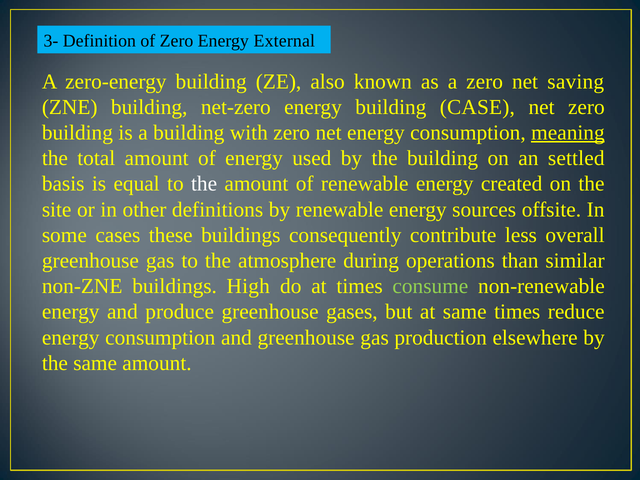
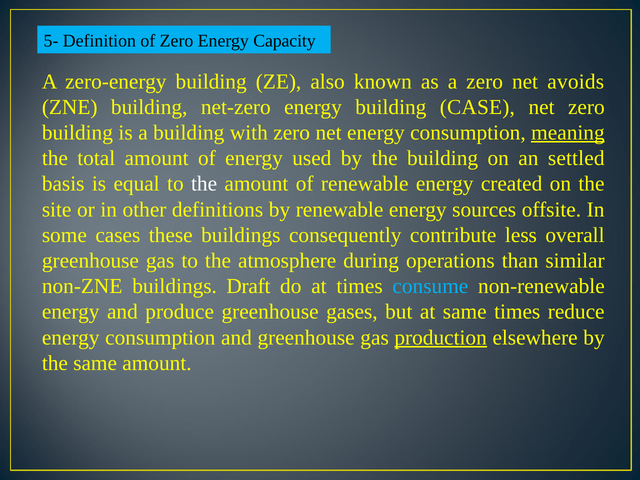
3-: 3- -> 5- (51, 41)
External: External -> Capacity (284, 41)
saving: saving -> avoids (576, 81)
High: High -> Draft (248, 286)
consume colour: light green -> light blue (430, 286)
production underline: none -> present (441, 337)
